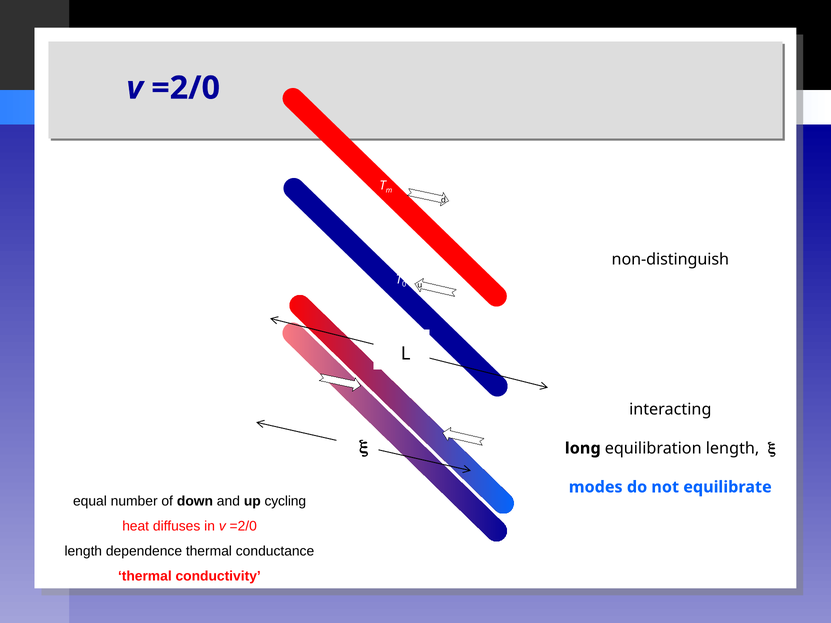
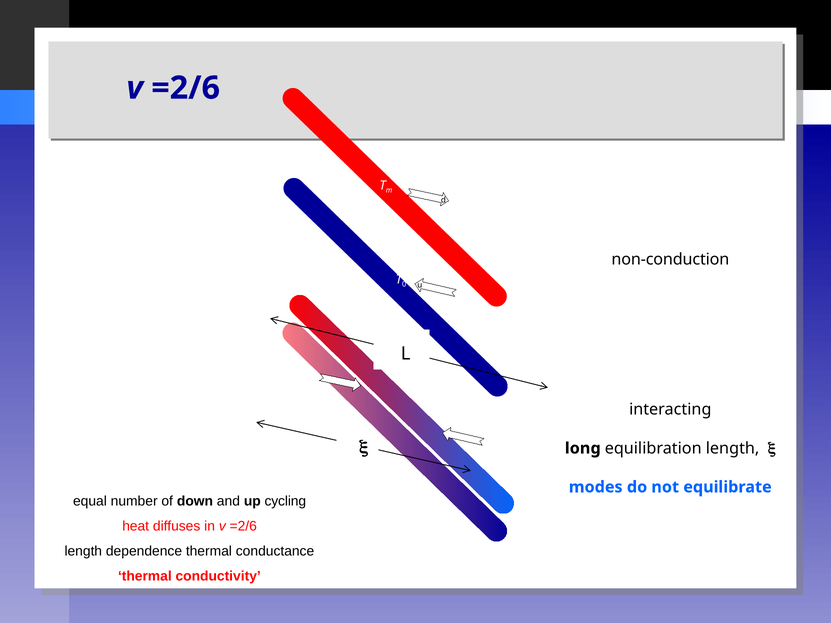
=2/0: =2/0 -> =2/6 (186, 88)
non-distinguish: non-distinguish -> non-conduction (670, 259)
in v =2/0: =2/0 -> =2/6 (243, 526)
